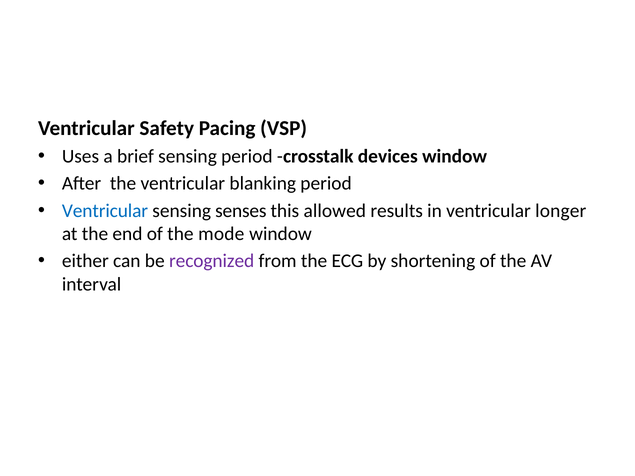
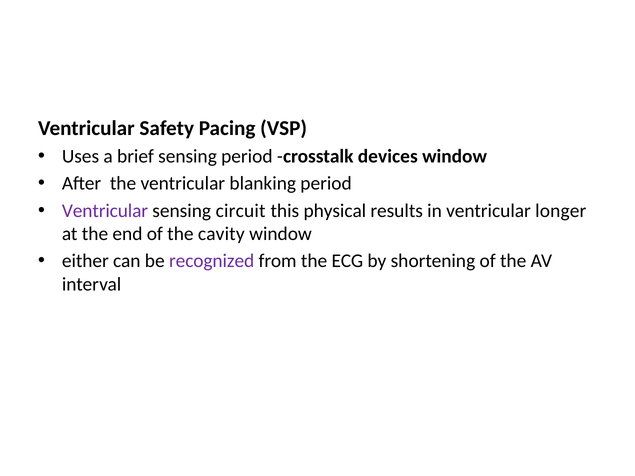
Ventricular colour: blue -> purple (105, 211)
senses: senses -> circuit (241, 211)
allowed: allowed -> physical (335, 211)
mode: mode -> cavity (221, 234)
